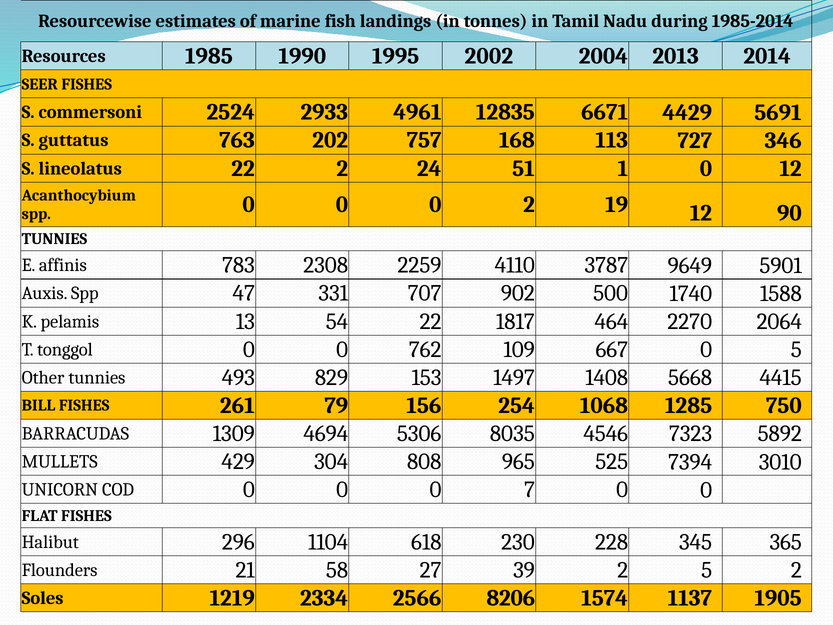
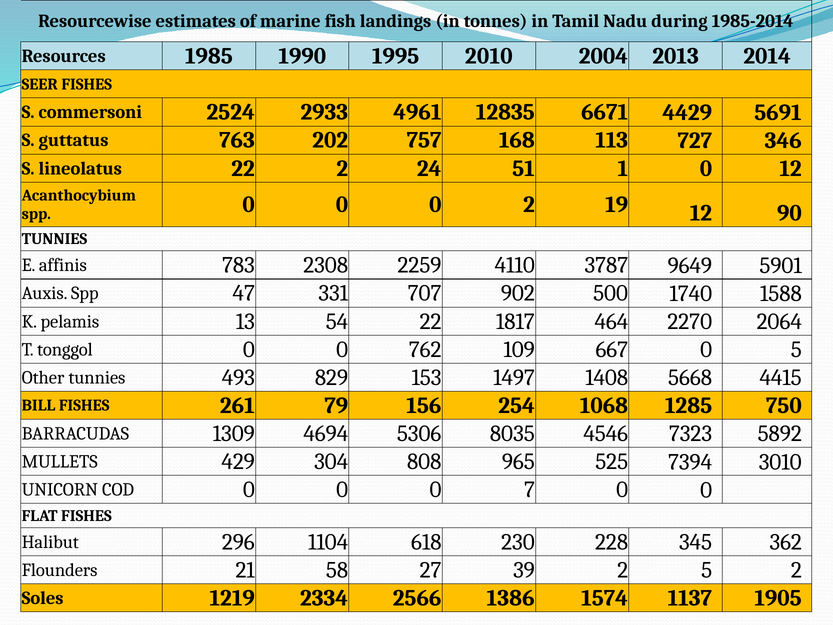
2002: 2002 -> 2010 (489, 56)
365: 365 -> 362 (786, 542)
8206: 8206 -> 1386 (511, 598)
